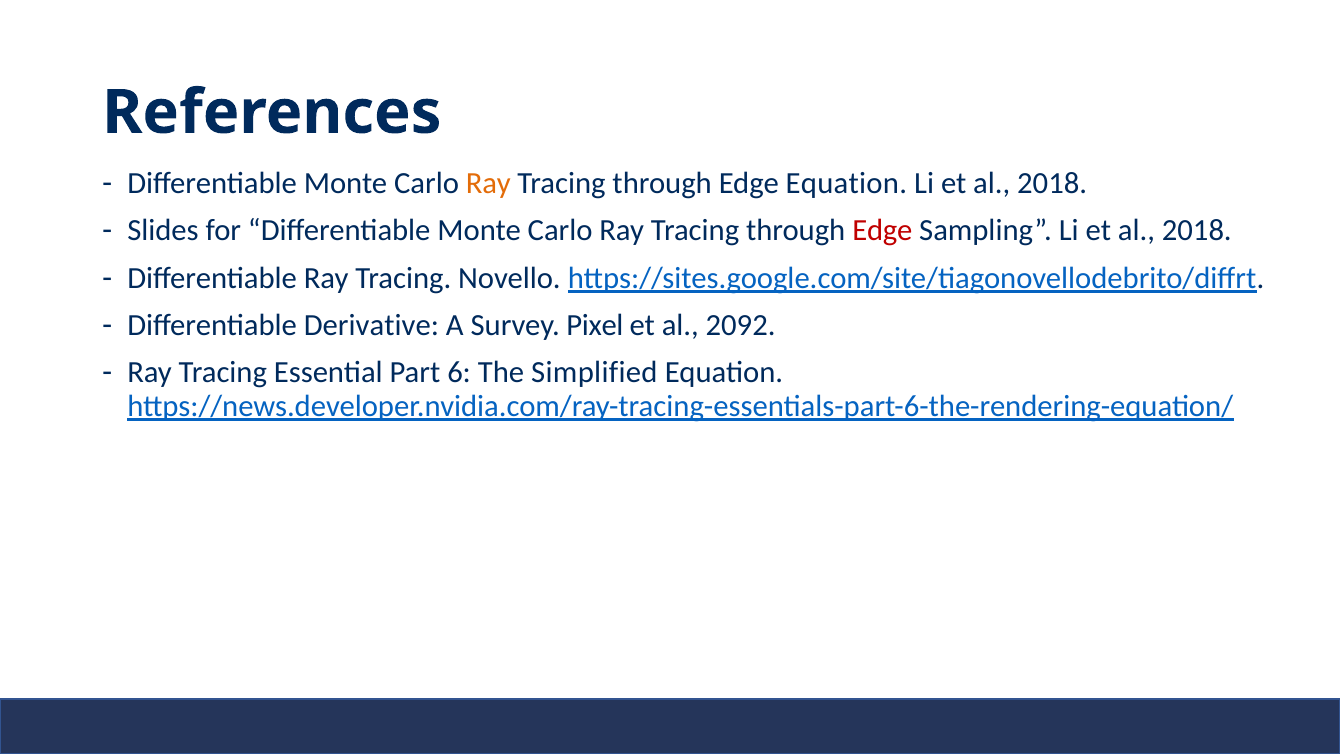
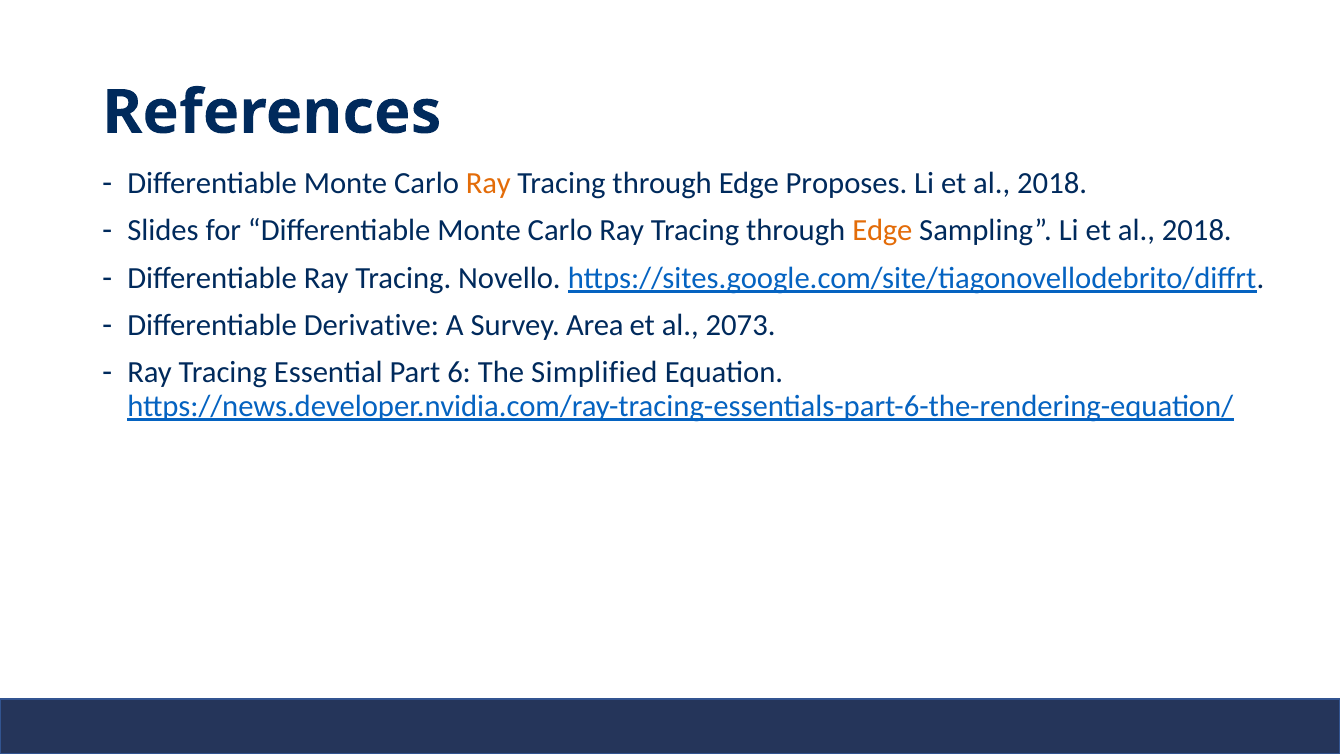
Edge Equation: Equation -> Proposes (846, 183)
Edge colour: red -> orange (882, 231)
Pixel: Pixel -> Area (595, 325)
2092: 2092 -> 2073 (741, 325)
